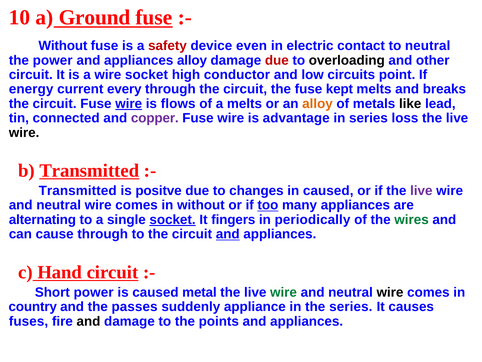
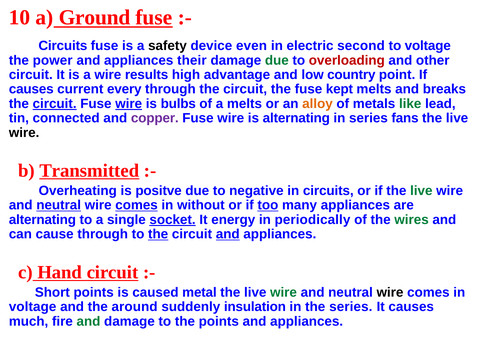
Without: Without -> Circuits (63, 46)
safety colour: red -> black (167, 46)
contact: contact -> second (361, 46)
to neutral: neutral -> voltage (428, 46)
appliances alloy: alloy -> their (192, 60)
due colour: red -> green (277, 60)
overloading colour: black -> red (347, 60)
wire socket: socket -> results (147, 75)
conductor: conductor -> advantage (237, 75)
circuits: circuits -> country (351, 75)
energy: energy -> causes (31, 89)
circuit underline: none -> present (55, 104)
flows: flows -> bulbs (178, 104)
like colour: black -> green (410, 104)
is advantage: advantage -> alternating (296, 118)
loss: loss -> fans (405, 118)
Transmitted: Transmitted -> Overheating (78, 190)
changes: changes -> negative (256, 190)
in caused: caused -> circuits (328, 190)
live colour: purple -> green (421, 190)
neutral underline: none -> present (59, 205)
comes underline: none -> present (137, 205)
fingers: fingers -> energy (233, 219)
the underline: none -> present (158, 234)
Short power: power -> points (94, 292)
country: country -> voltage (33, 306)
passes: passes -> around (135, 306)
appliance: appliance -> insulation (255, 306)
fuses: fuses -> much (29, 321)
and colour: black -> green (88, 321)
